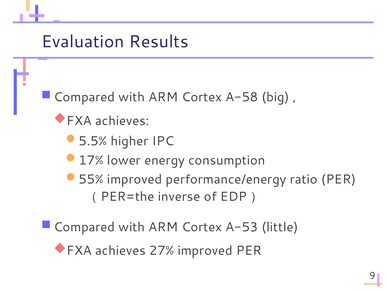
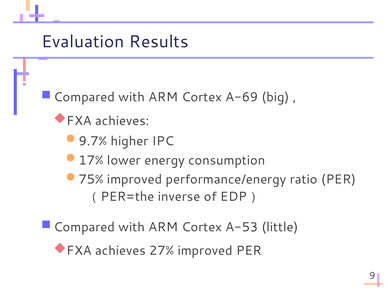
A-58: A-58 -> A-69 (242, 97)
5.5%: 5.5% -> 9.7% (93, 141)
55%: 55% -> 75% (91, 179)
